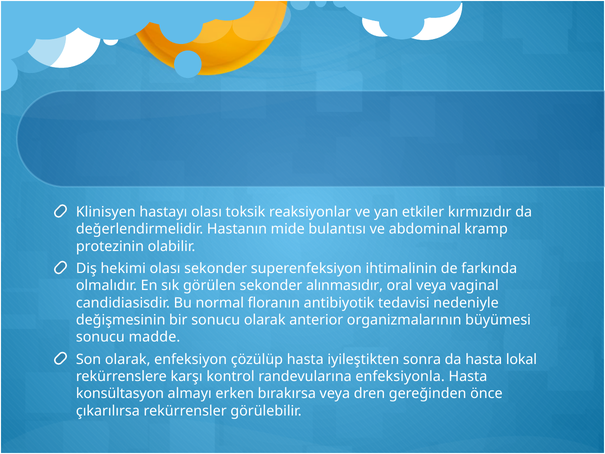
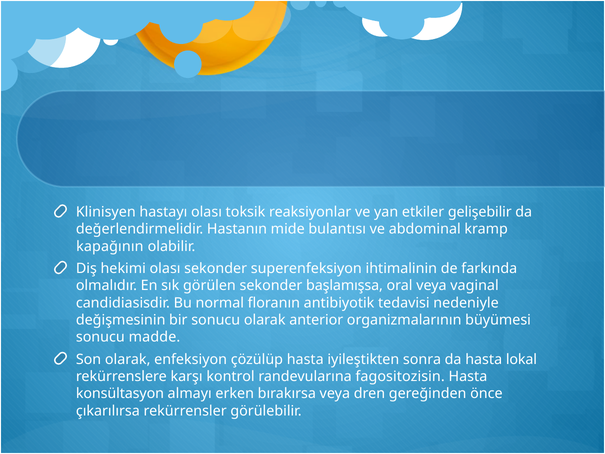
kırmızıdır: kırmızıdır -> gelişebilir (480, 212)
protezinin: protezinin -> kapağının (110, 246)
alınmasıdır: alınmasıdır -> başlamışsa (345, 286)
enfeksiyonla: enfeksiyonla -> fagositozisin (400, 376)
